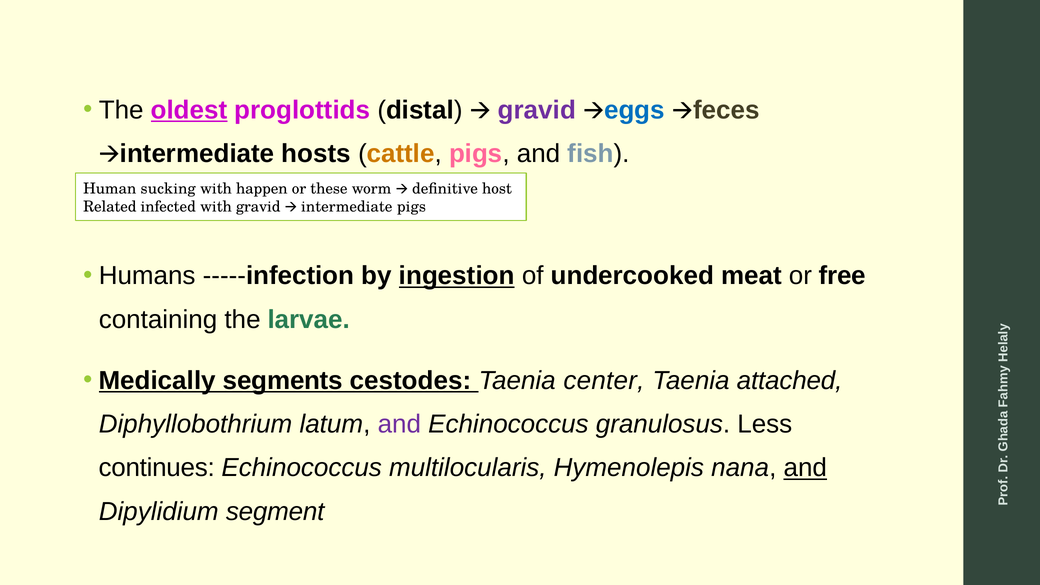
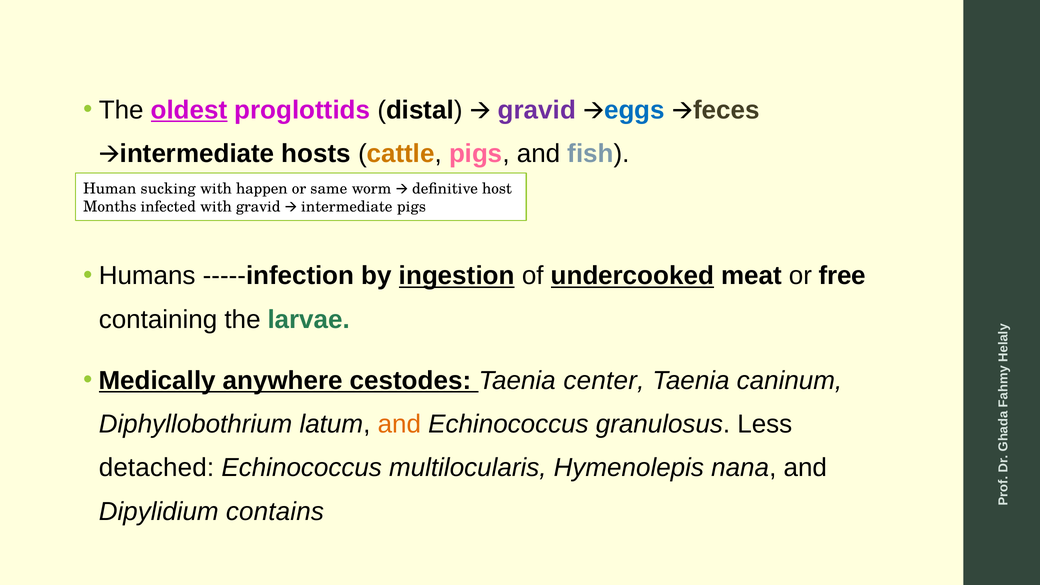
these: these -> same (329, 189)
Related: Related -> Months (110, 207)
undercooked underline: none -> present (632, 276)
segments: segments -> anywhere (283, 381)
attached: attached -> caninum (789, 381)
and colour: purple -> orange (399, 424)
continues: continues -> detached (156, 468)
and underline: present -> none (805, 468)
segment: segment -> contains (275, 512)
